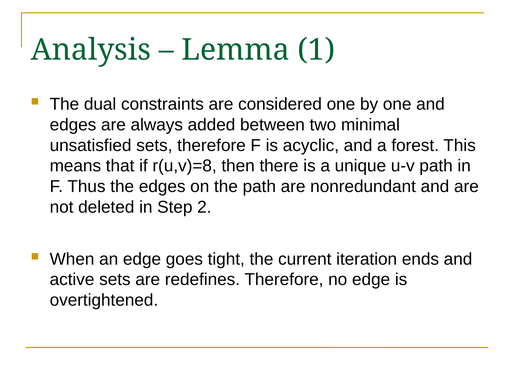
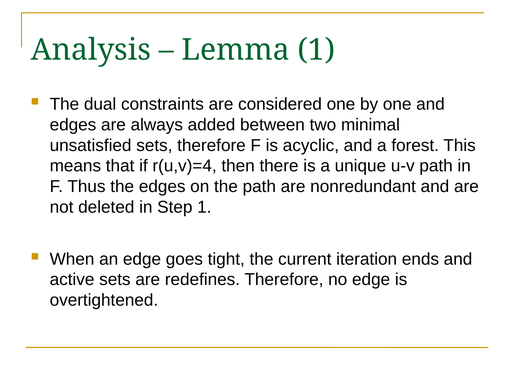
r(u,v)=8: r(u,v)=8 -> r(u,v)=4 (185, 166)
Step 2: 2 -> 1 (204, 207)
